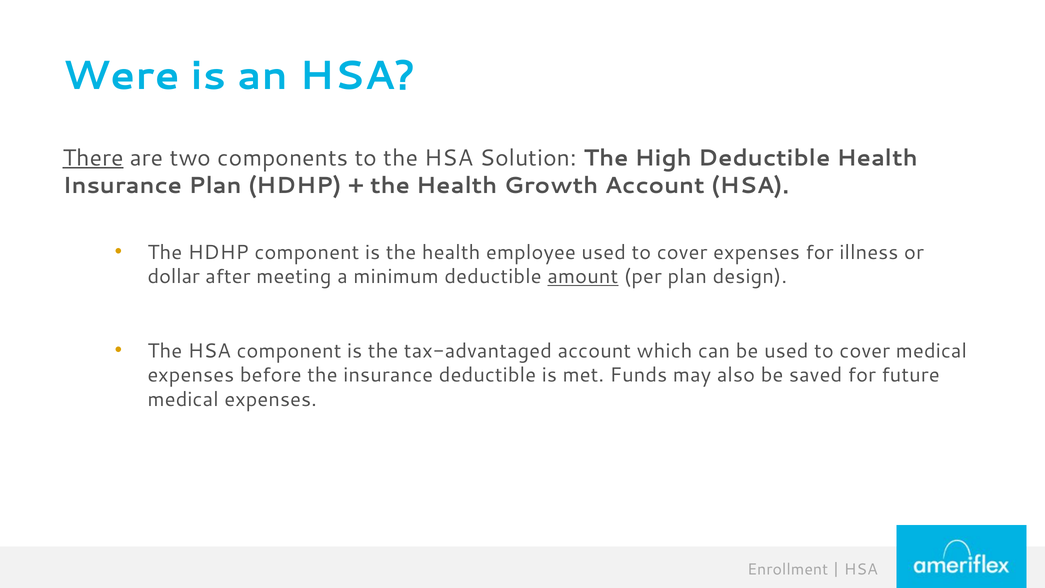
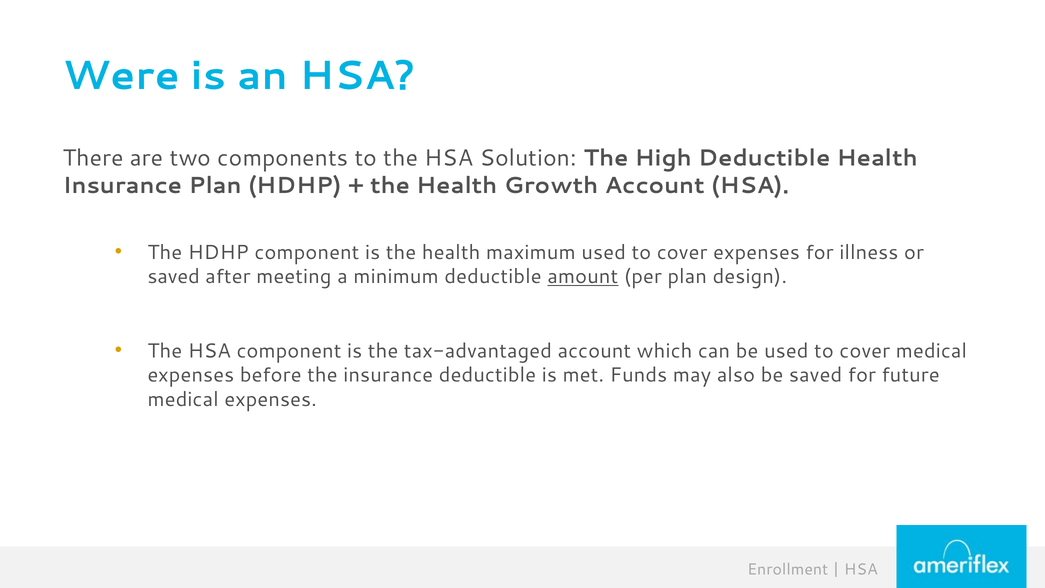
There underline: present -> none (93, 158)
employee: employee -> maximum (531, 252)
dollar: dollar -> saved (174, 277)
